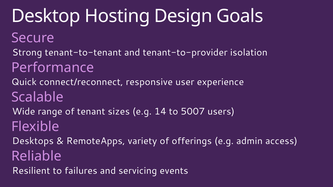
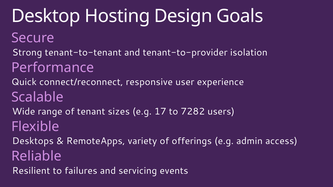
14: 14 -> 17 (160, 112)
5007: 5007 -> 7282 (193, 112)
